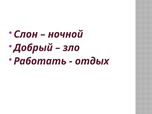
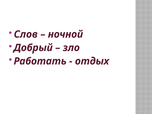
Слон: Слон -> Слов (26, 34)
